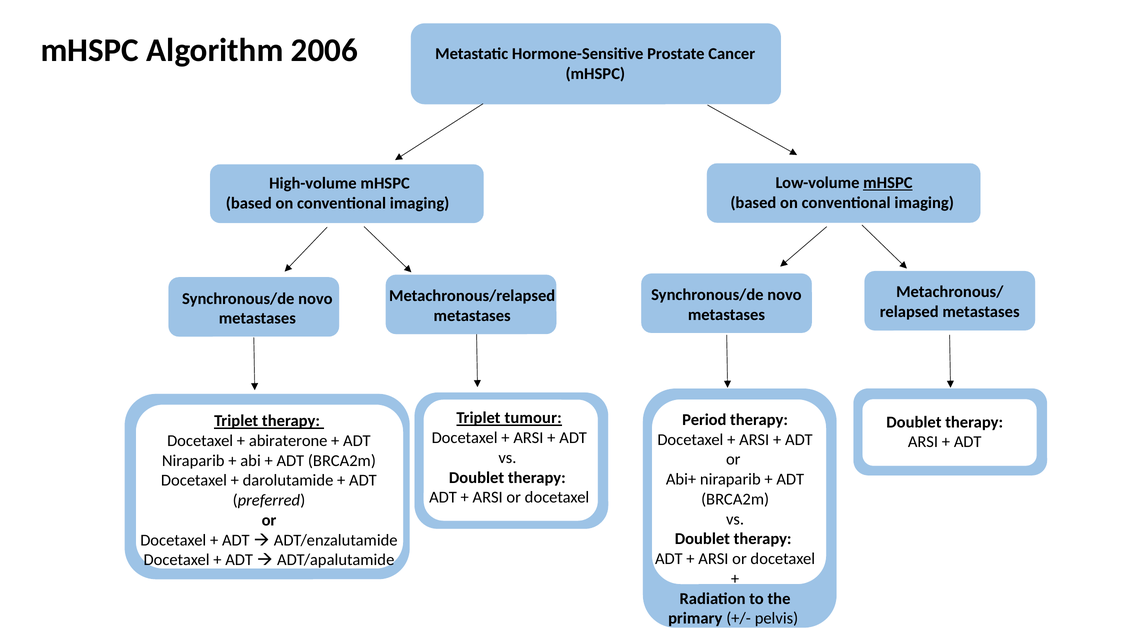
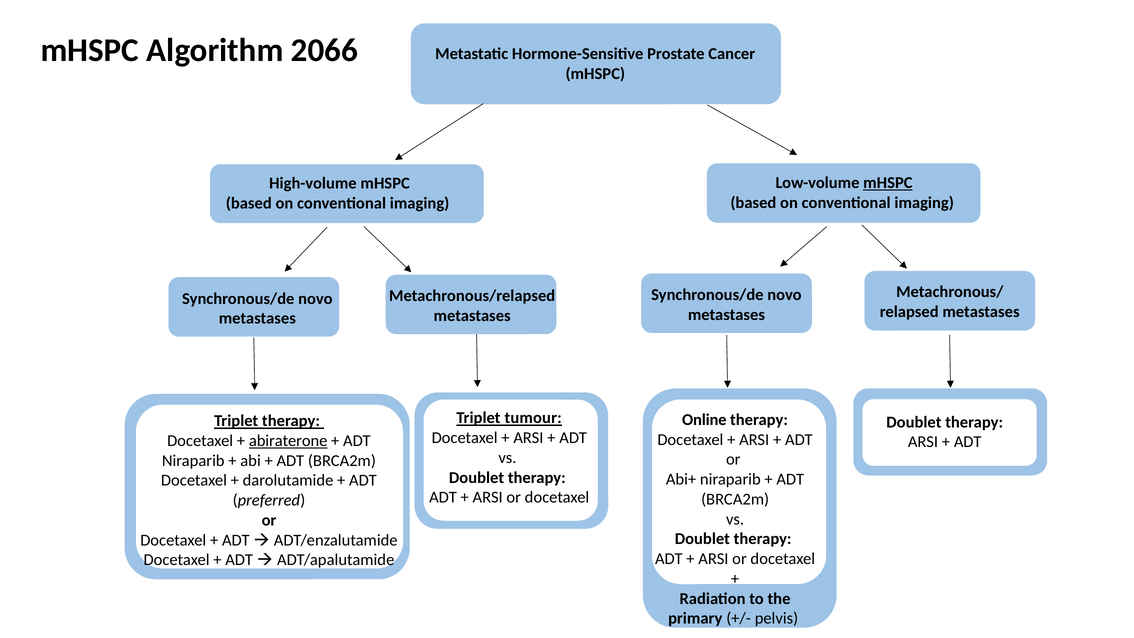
2006: 2006 -> 2066 (324, 50)
Period: Period -> Online (704, 420)
abiraterone underline: none -> present (288, 441)
